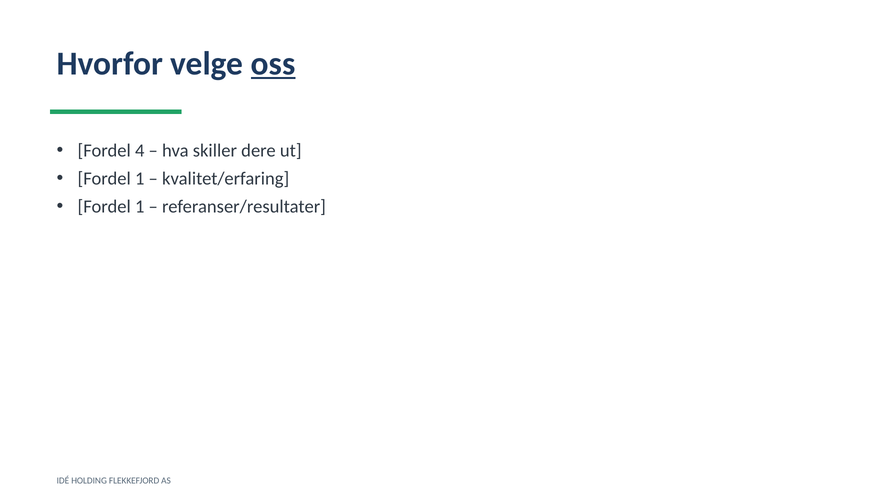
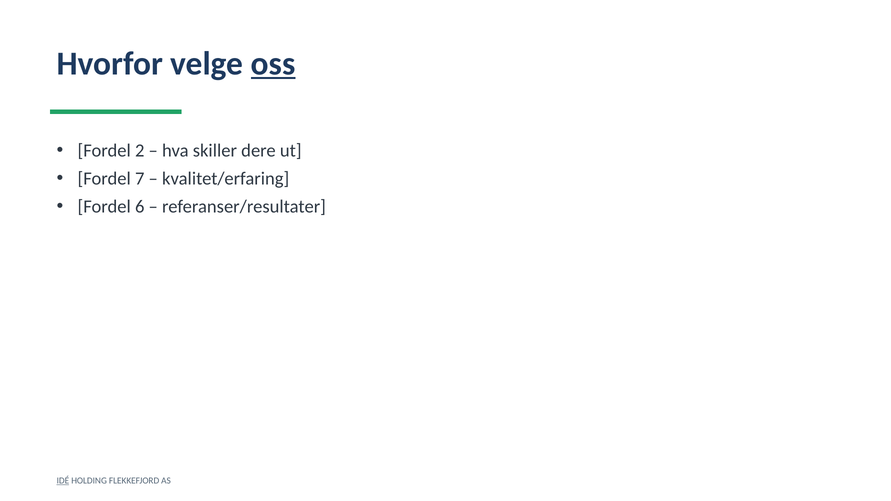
4: 4 -> 2 (140, 151)
1: 1 -> 7 (140, 179)
1: 1 -> 6 (140, 207)
IDÉ underline: none -> present (63, 481)
